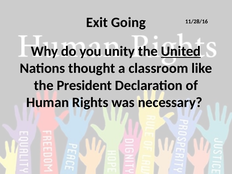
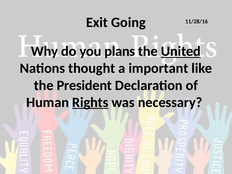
unity: unity -> plans (120, 51)
classroom: classroom -> important (158, 68)
Rights underline: none -> present (90, 102)
